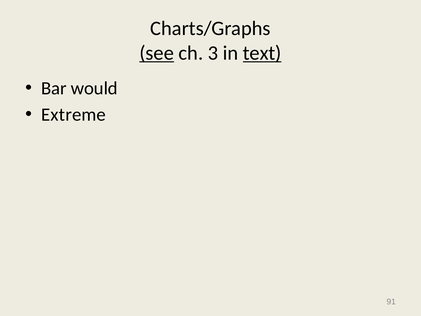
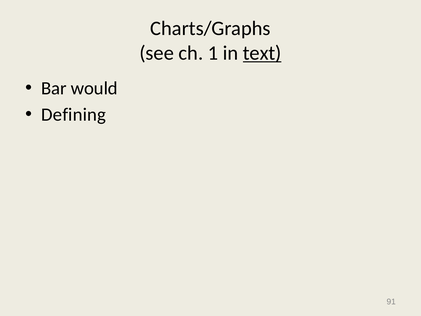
see underline: present -> none (157, 53)
3: 3 -> 1 (213, 53)
Extreme: Extreme -> Defining (74, 115)
